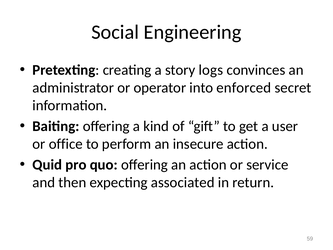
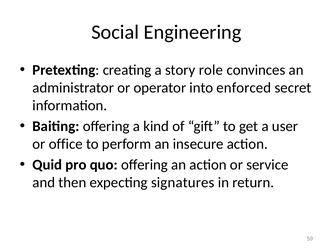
logs: logs -> role (211, 70)
associated: associated -> signatures (183, 182)
